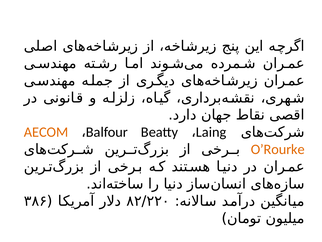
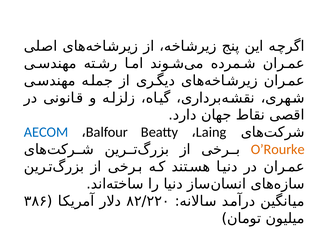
AECOM colour: orange -> blue (46, 132)
